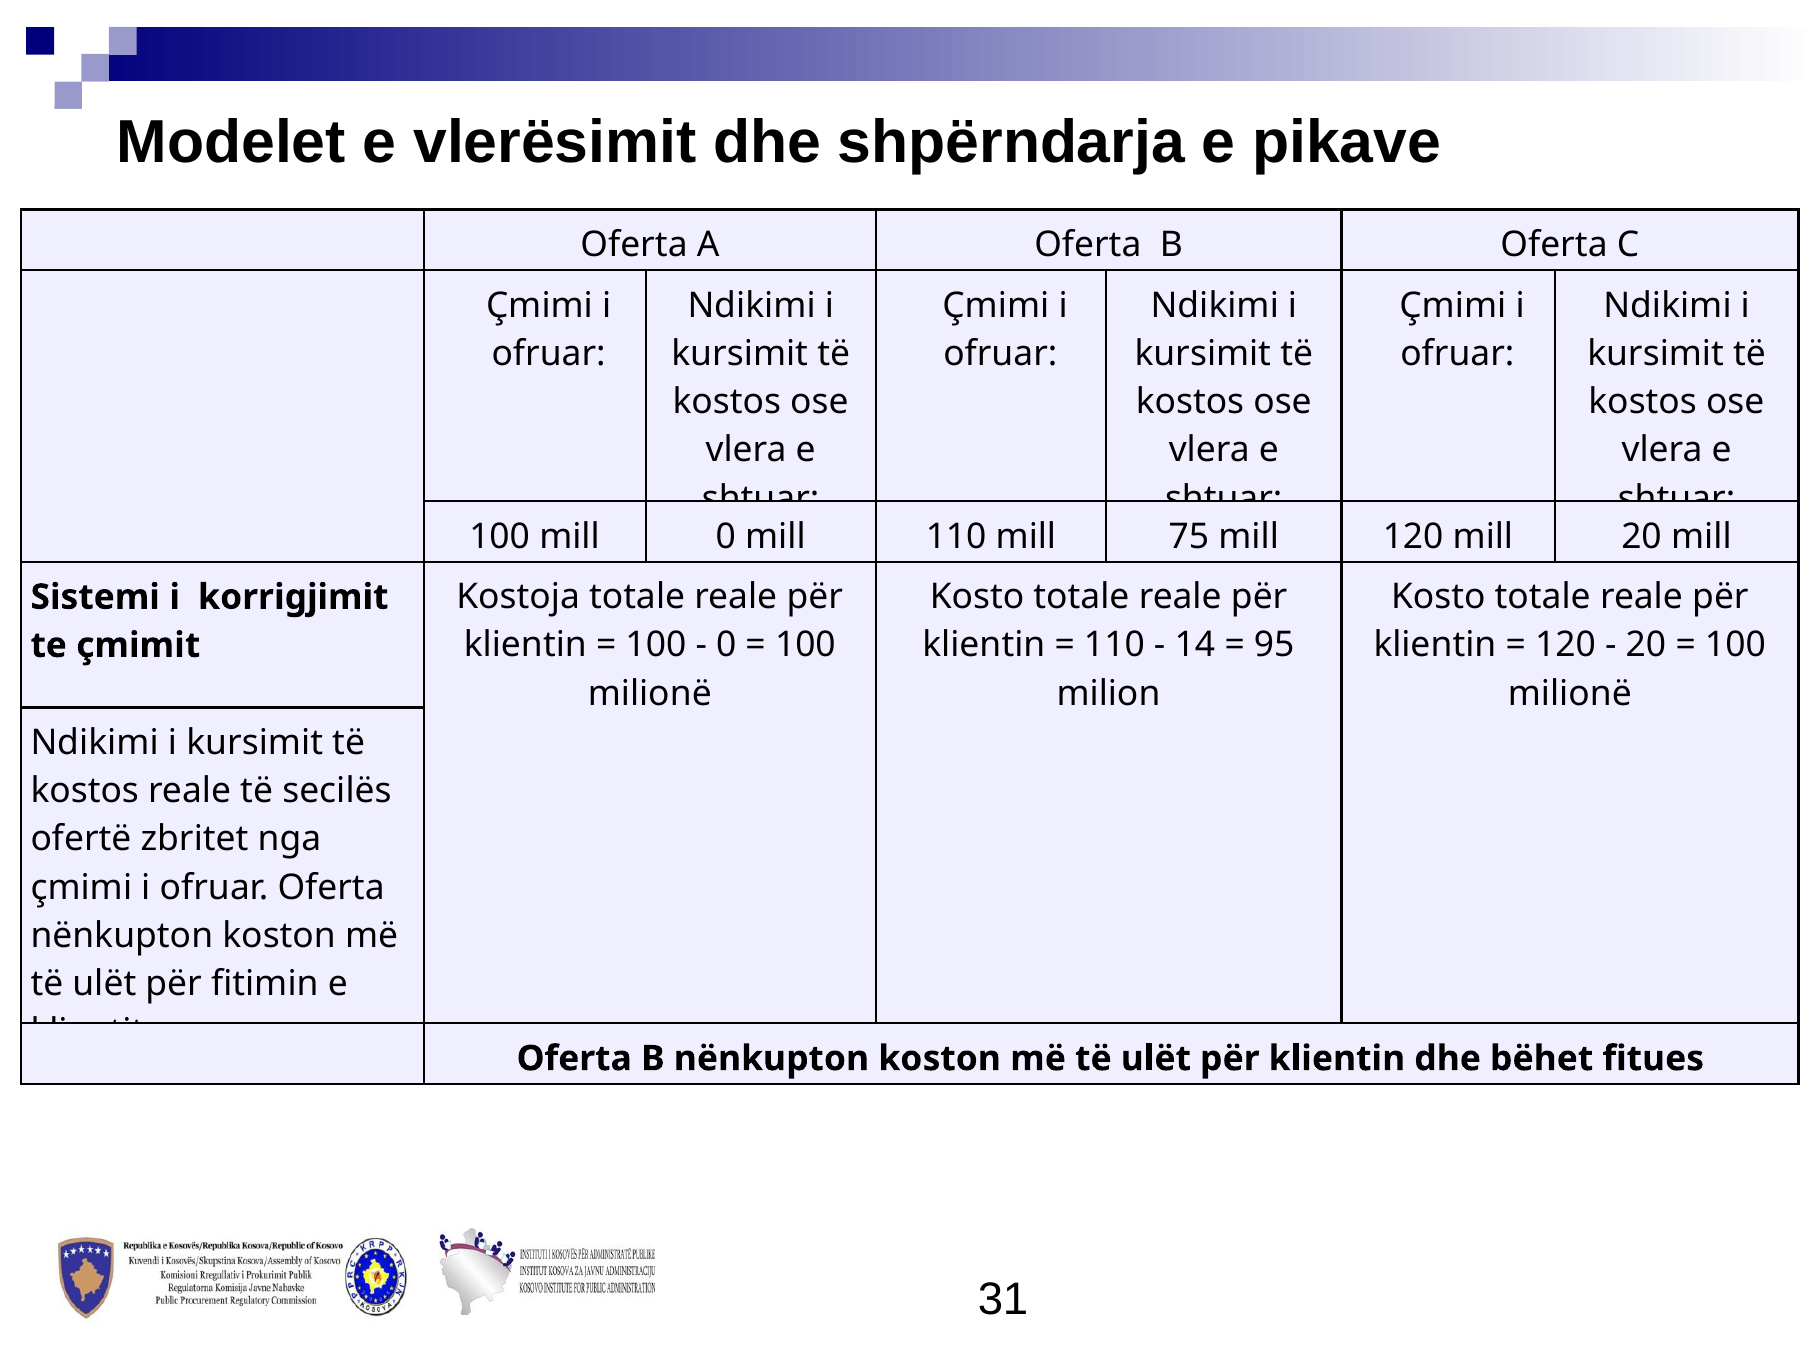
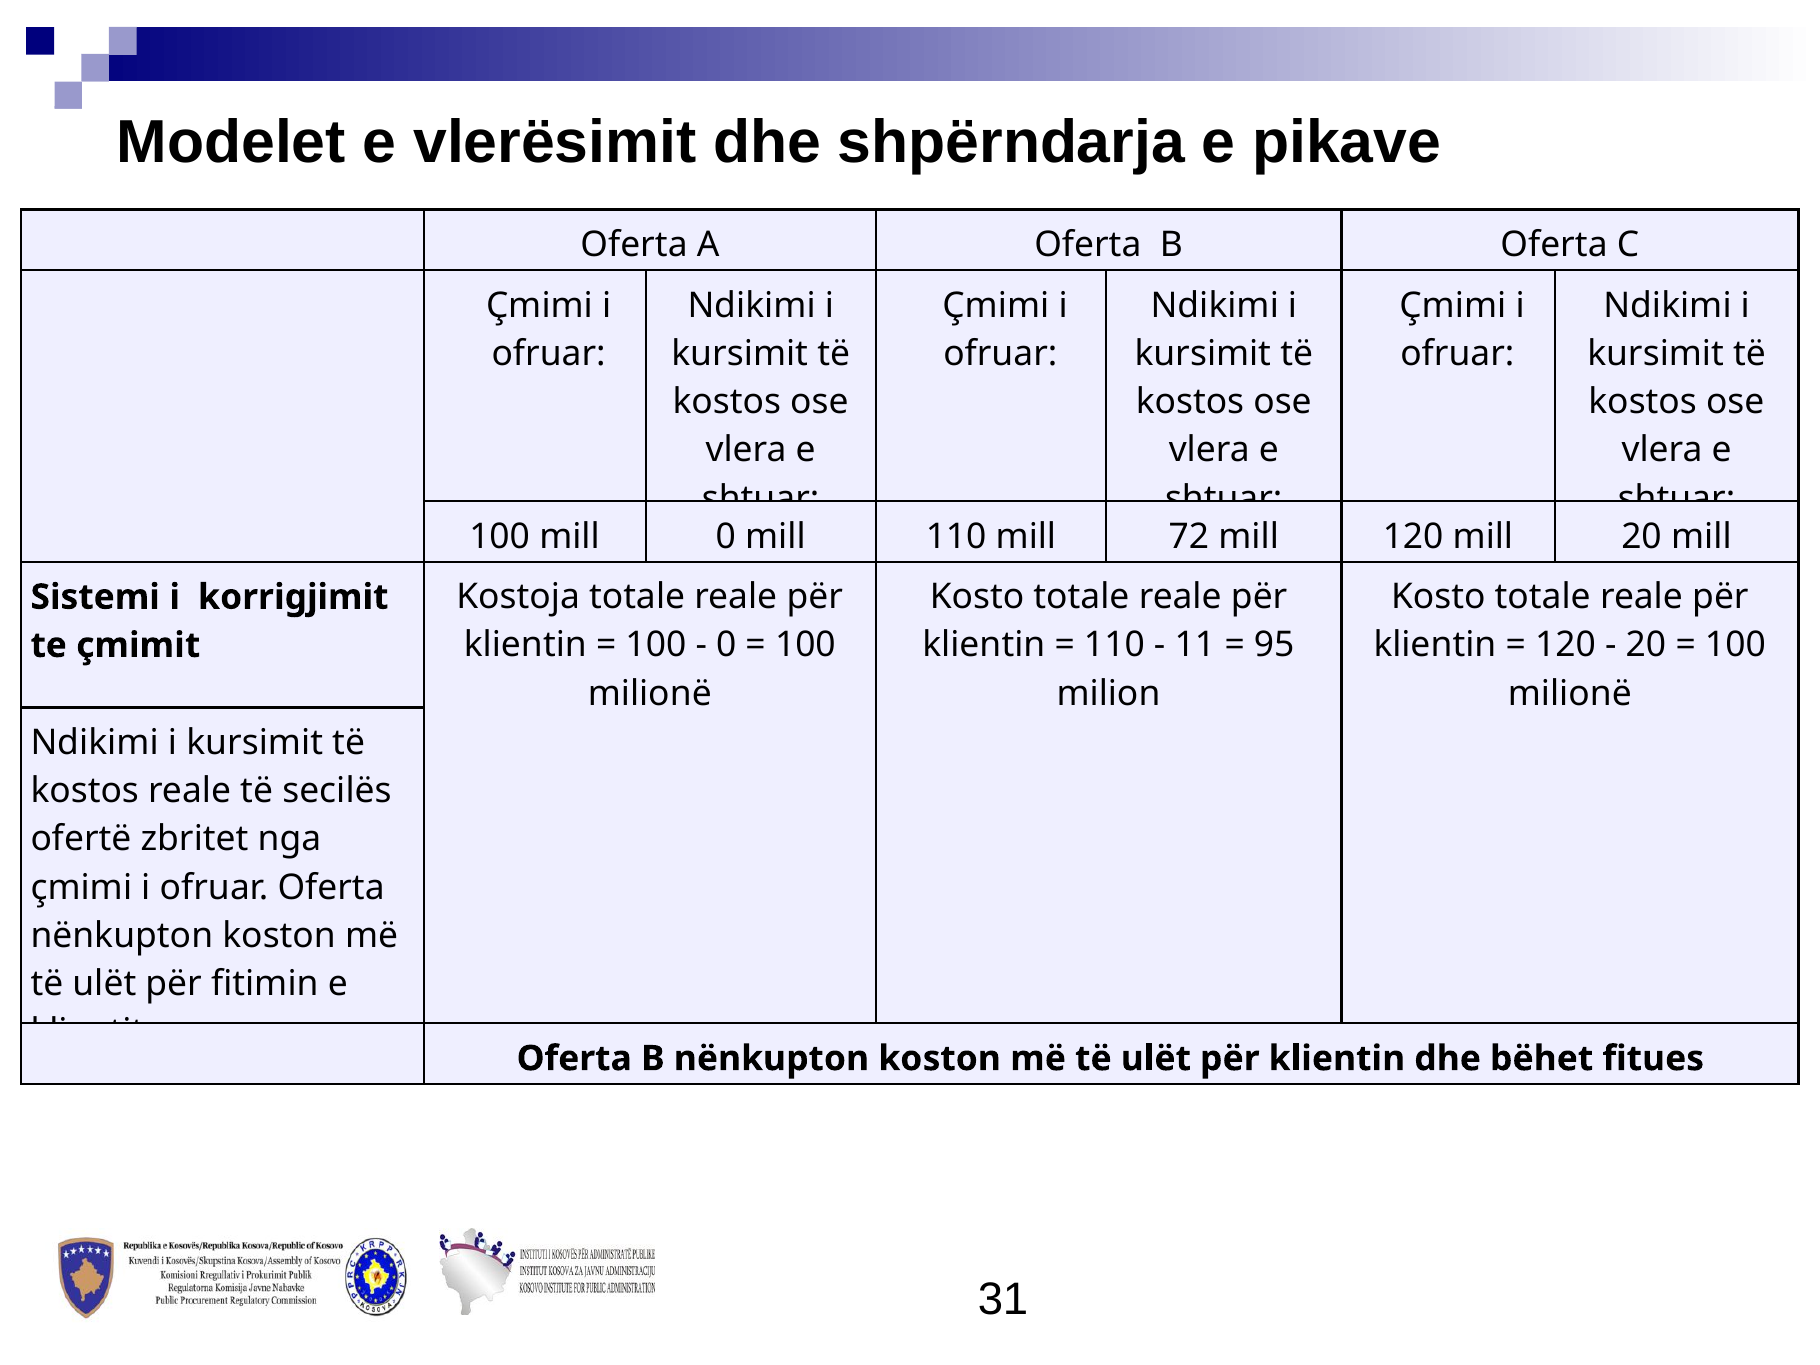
75: 75 -> 72 (1189, 536)
14: 14 -> 11 (1195, 645)
